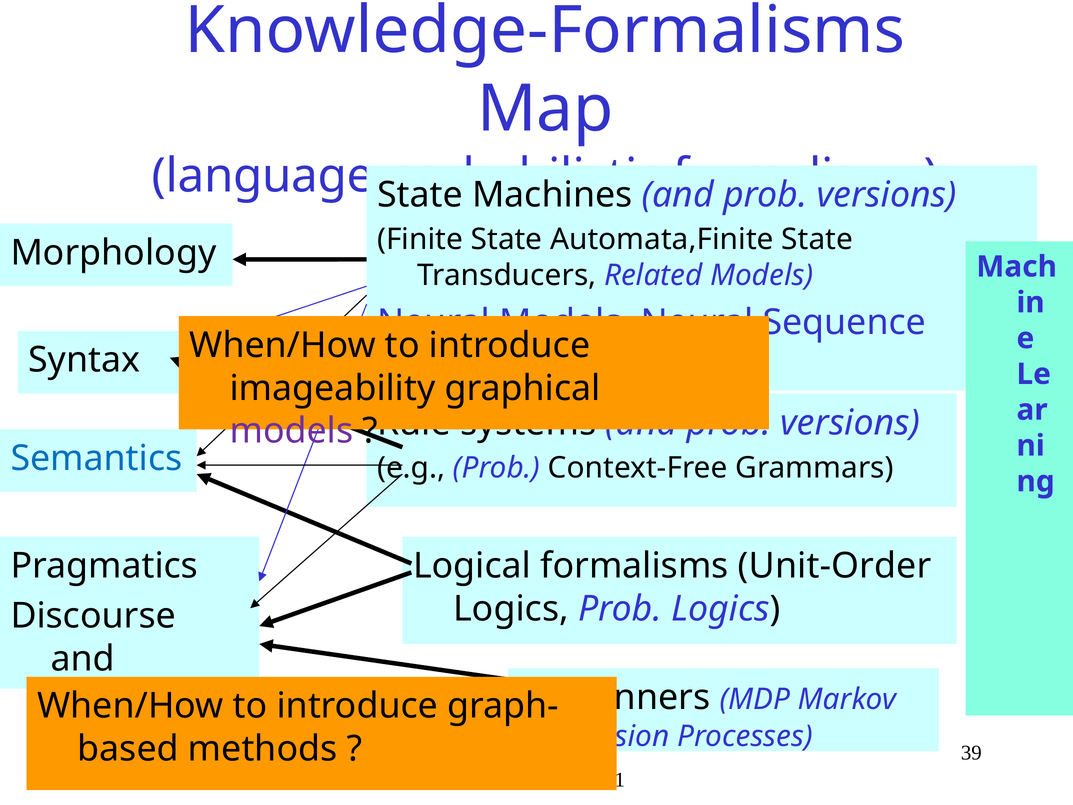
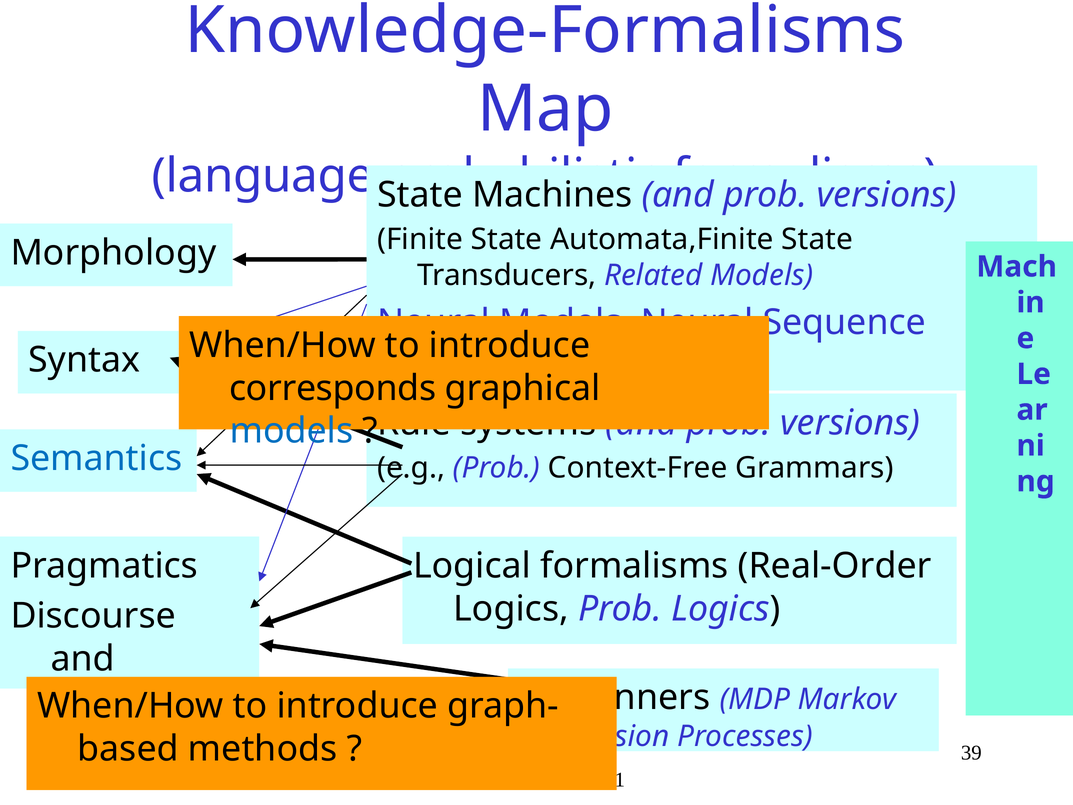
imageability: imageability -> corresponds (333, 388)
models colour: purple -> blue (291, 431)
Unit-Order: Unit-Order -> Real-Order (835, 566)
